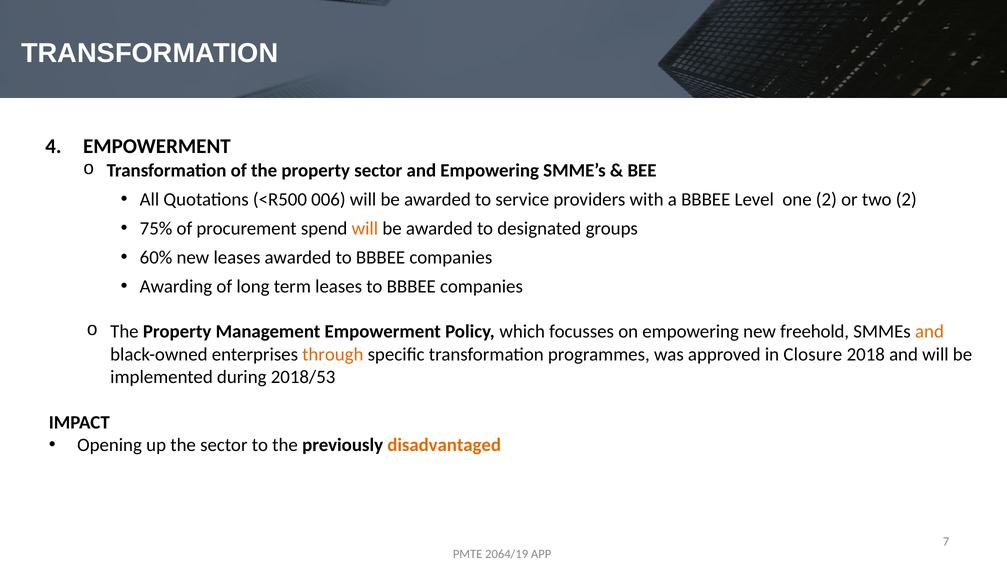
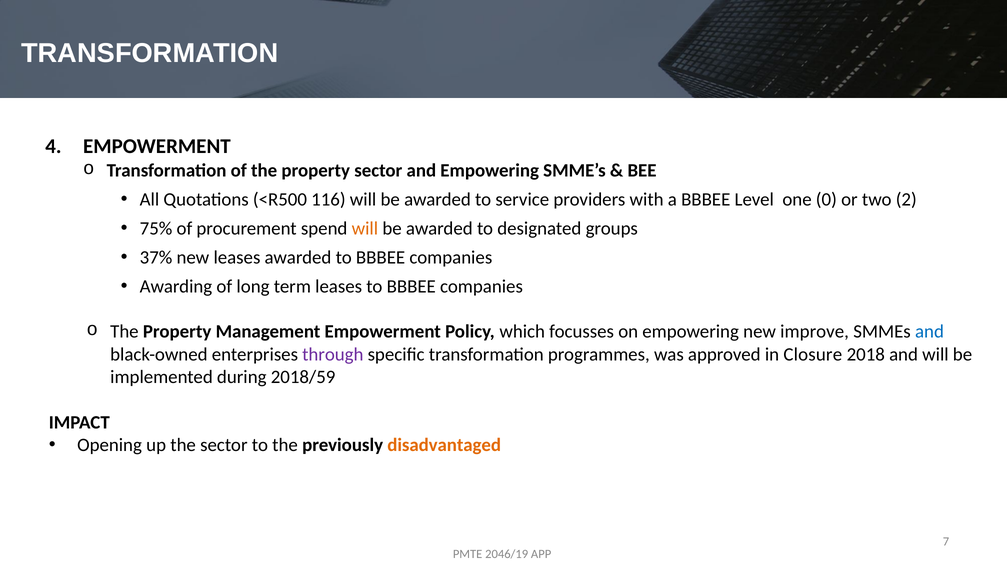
006: 006 -> 116 (328, 199)
one 2: 2 -> 0 (826, 199)
60%: 60% -> 37% (156, 257)
freehold: freehold -> improve (815, 331)
and colour: orange -> blue (929, 331)
through colour: orange -> purple (333, 354)
2018/53: 2018/53 -> 2018/59 (303, 377)
2064/19: 2064/19 -> 2046/19 (507, 553)
